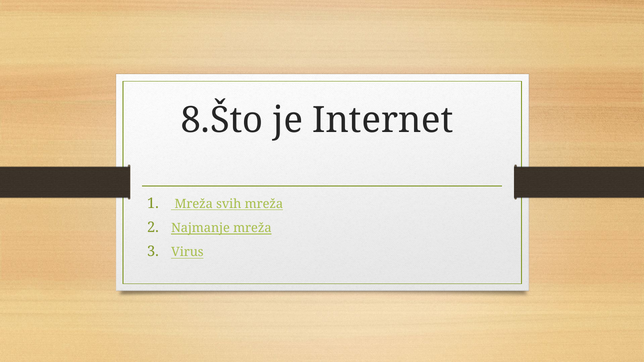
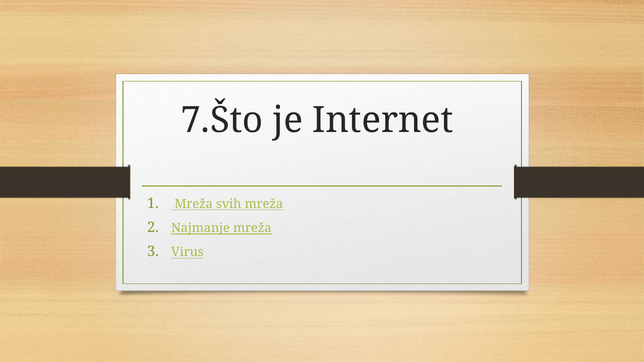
8.Što: 8.Što -> 7.Što (222, 120)
